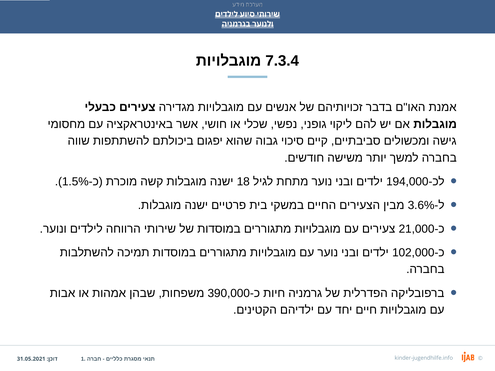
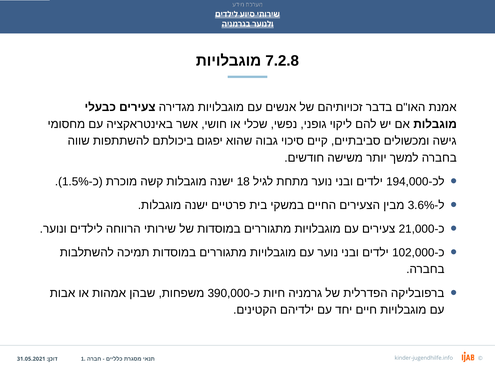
7.3.4: 7.3.4 -> 7.2.8 (282, 61)
